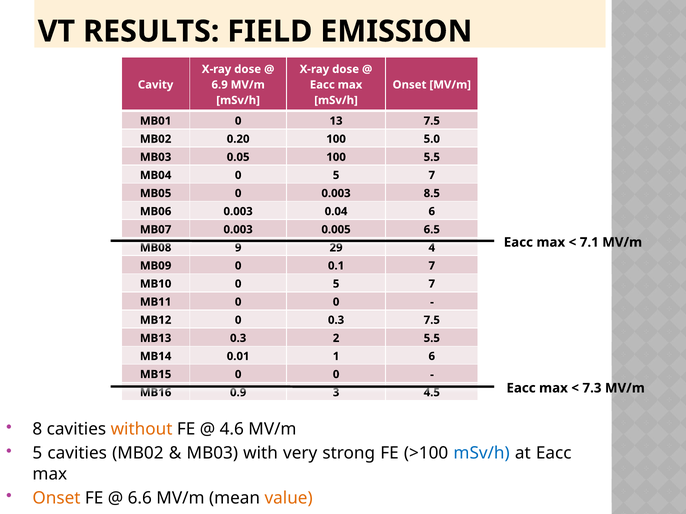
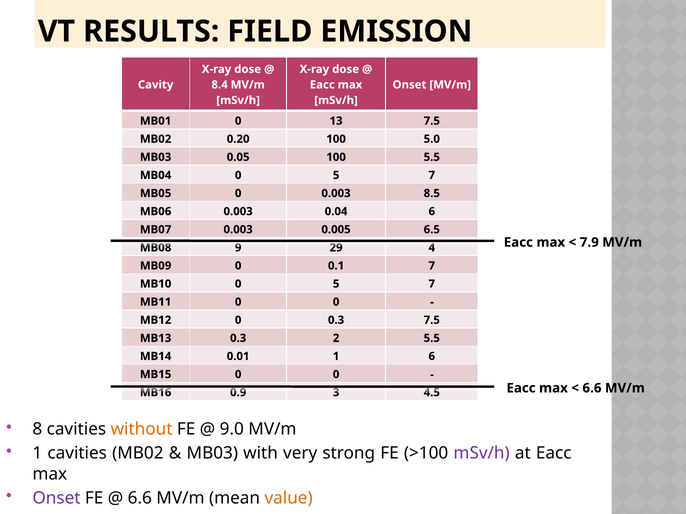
6.9: 6.9 -> 8.4 (220, 85)
7.1: 7.1 -> 7.9 (589, 243)
7.3: 7.3 -> 6.6 (592, 388)
4.6: 4.6 -> 9.0 (232, 430)
5: 5 -> 1 (37, 454)
mSv/h colour: blue -> purple (482, 454)
Onset colour: orange -> purple (56, 498)
